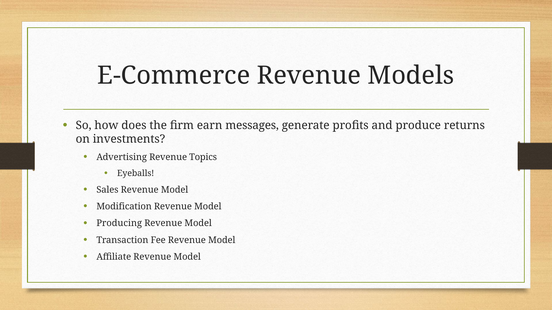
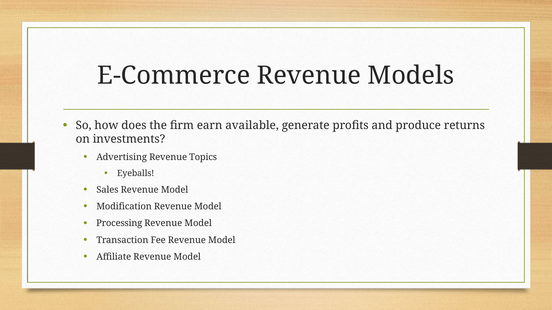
messages: messages -> available (252, 126)
Producing: Producing -> Processing (119, 224)
